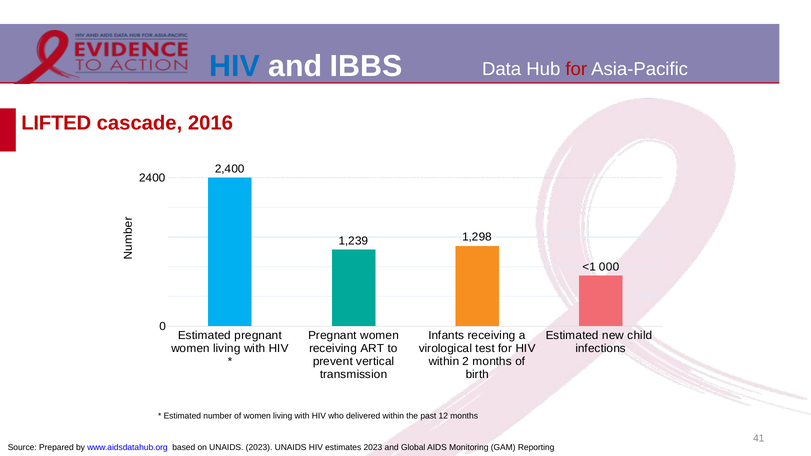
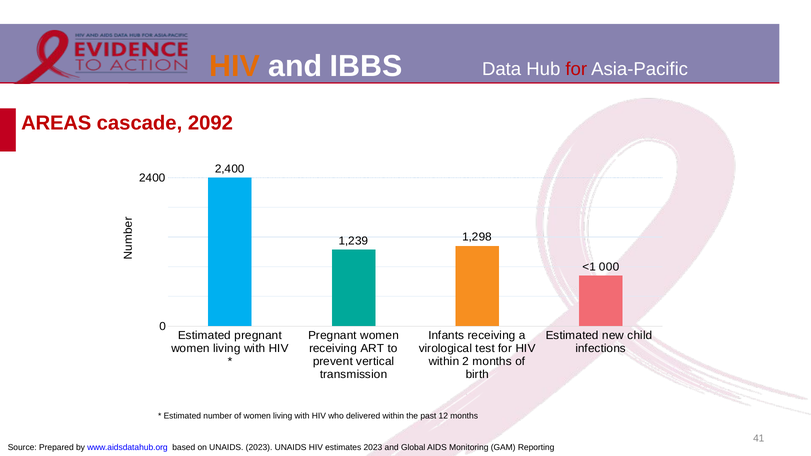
HIV colour: blue -> orange (235, 66)
LIFTED: LIFTED -> AREAS (56, 123)
2016: 2016 -> 2092 (210, 123)
